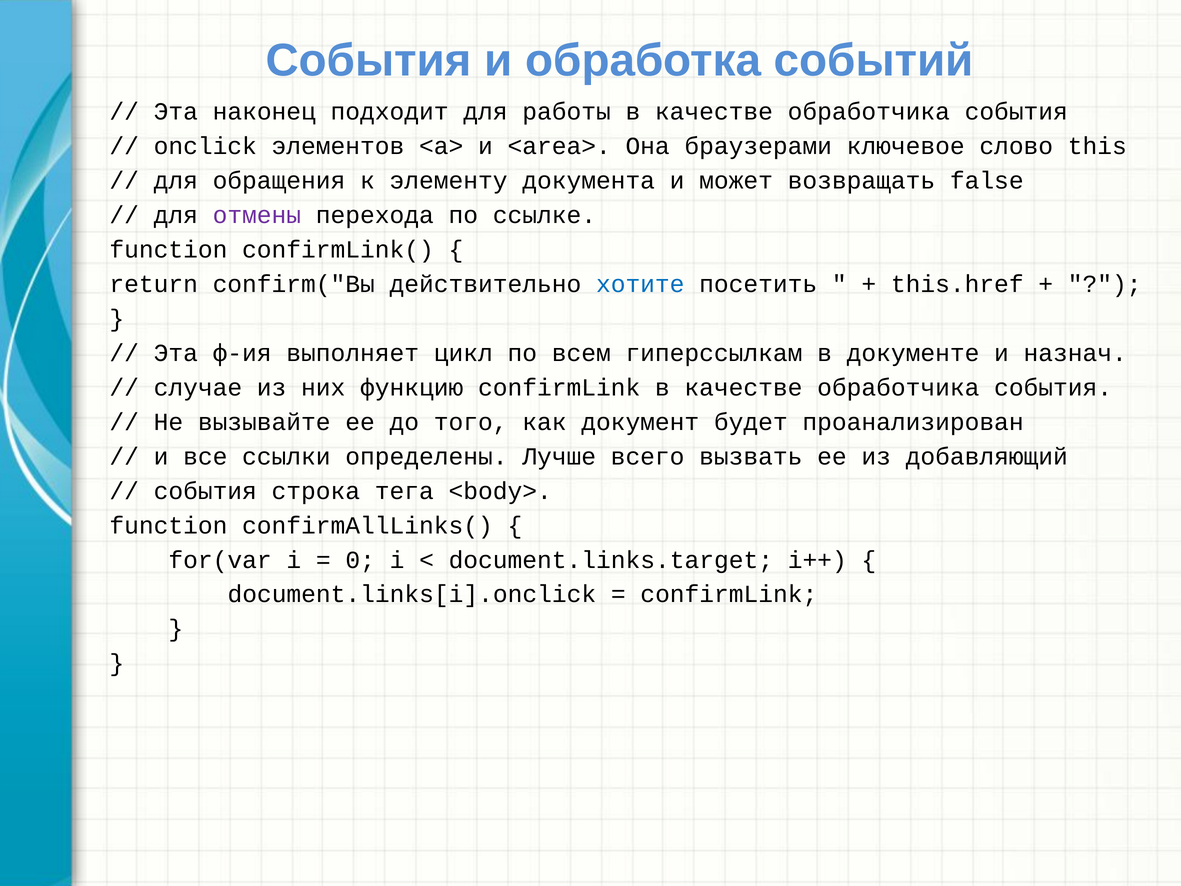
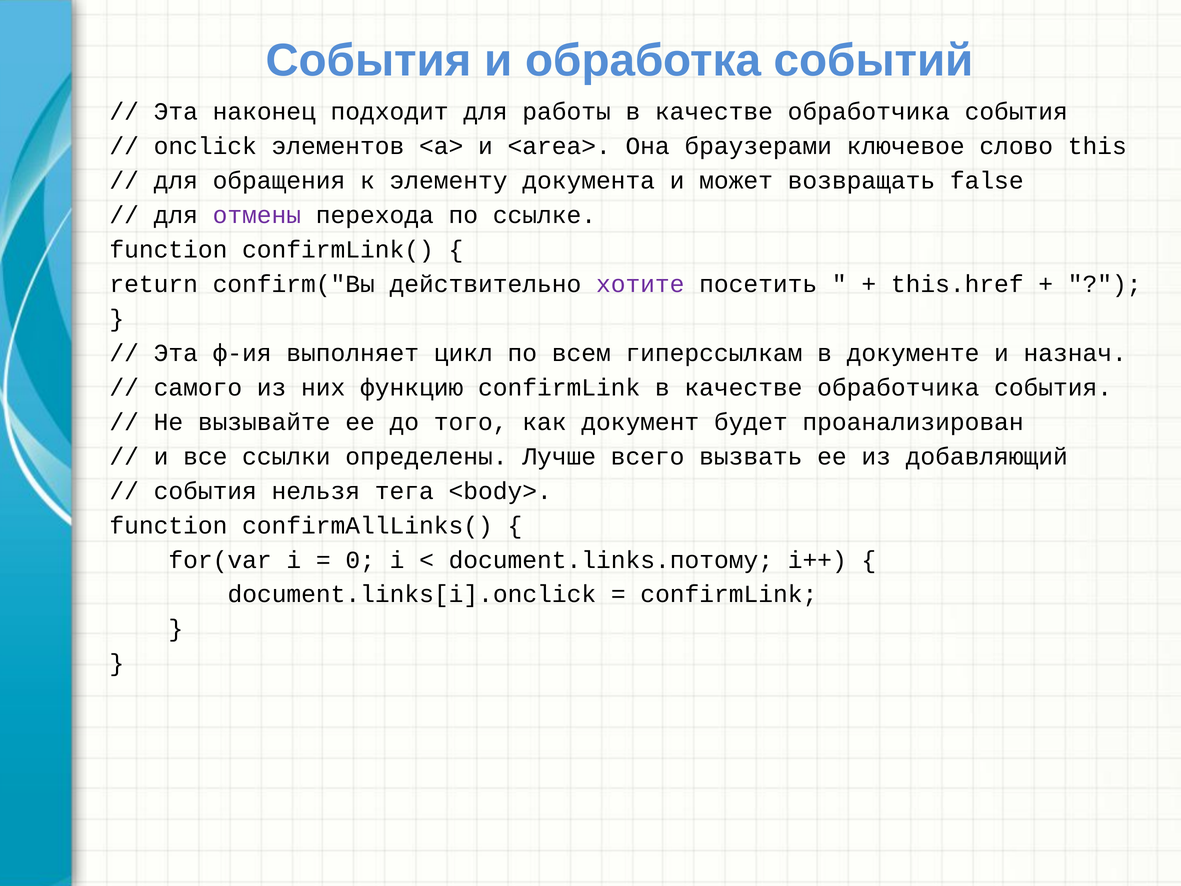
хотите colour: blue -> purple (640, 284)
случае: случае -> самого (198, 387)
строка: строка -> нельзя (316, 491)
document.links.target: document.links.target -> document.links.потому (611, 560)
